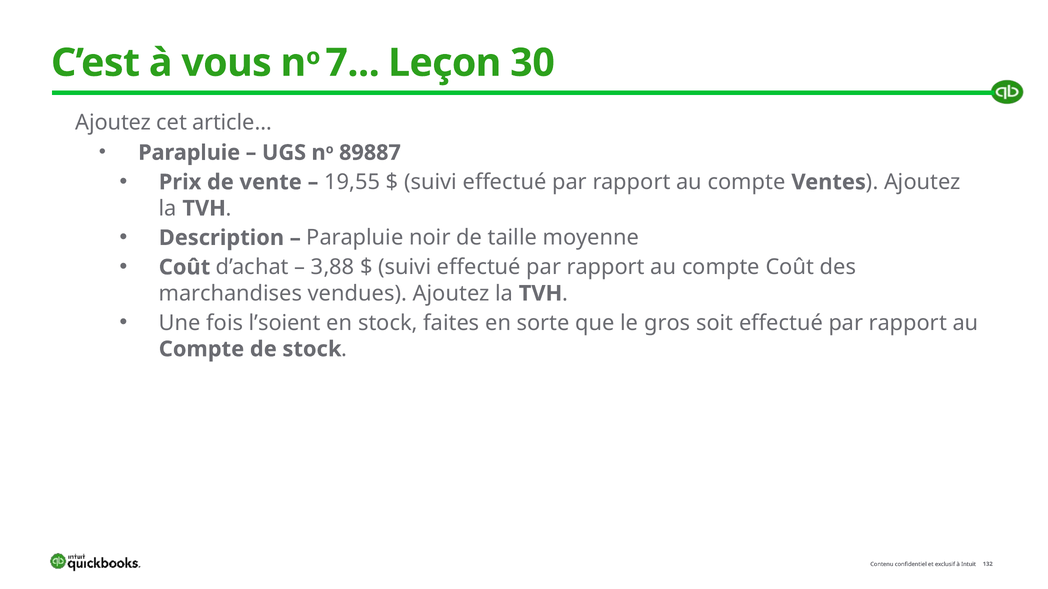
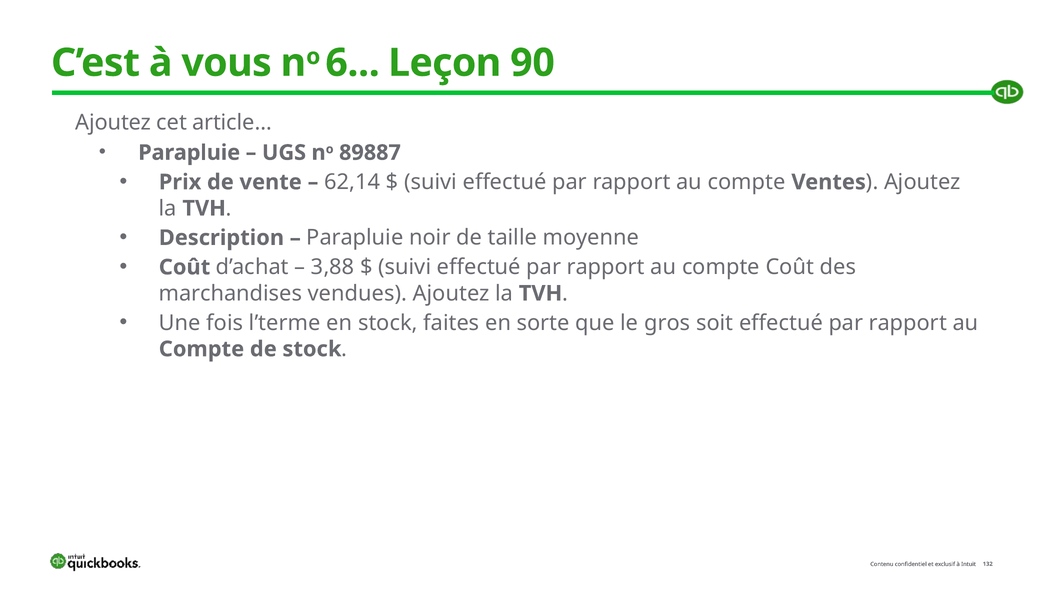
7: 7 -> 6 (353, 63)
30: 30 -> 90 (532, 63)
19,55: 19,55 -> 62,14 (352, 182)
l’soient: l’soient -> l’terme (285, 323)
